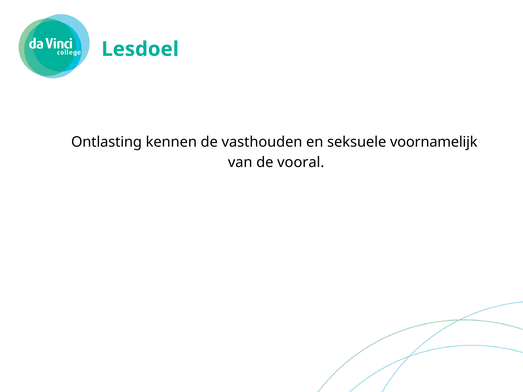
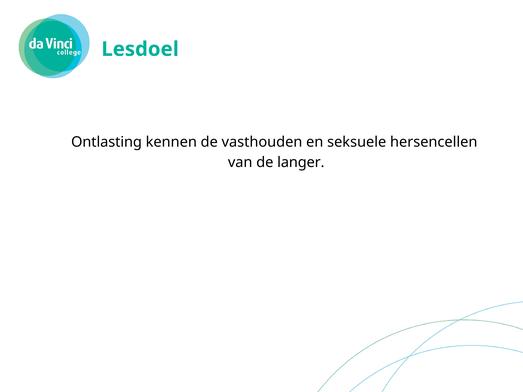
voornamelijk: voornamelijk -> hersencellen (434, 142)
vooral: vooral -> langer (301, 162)
